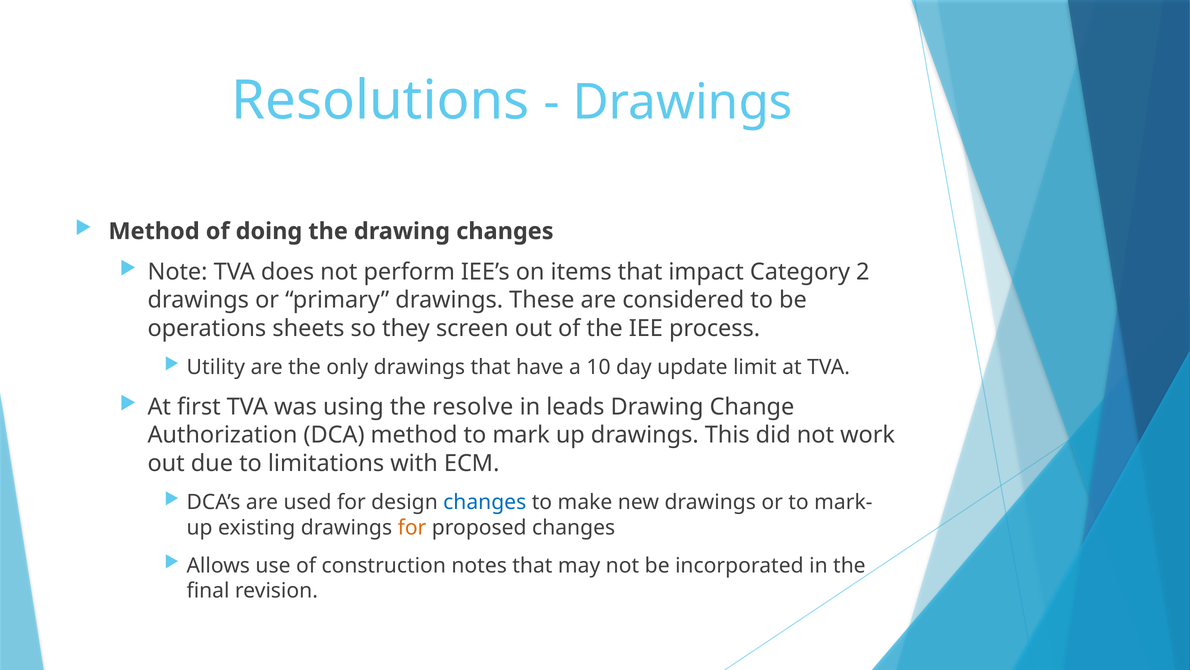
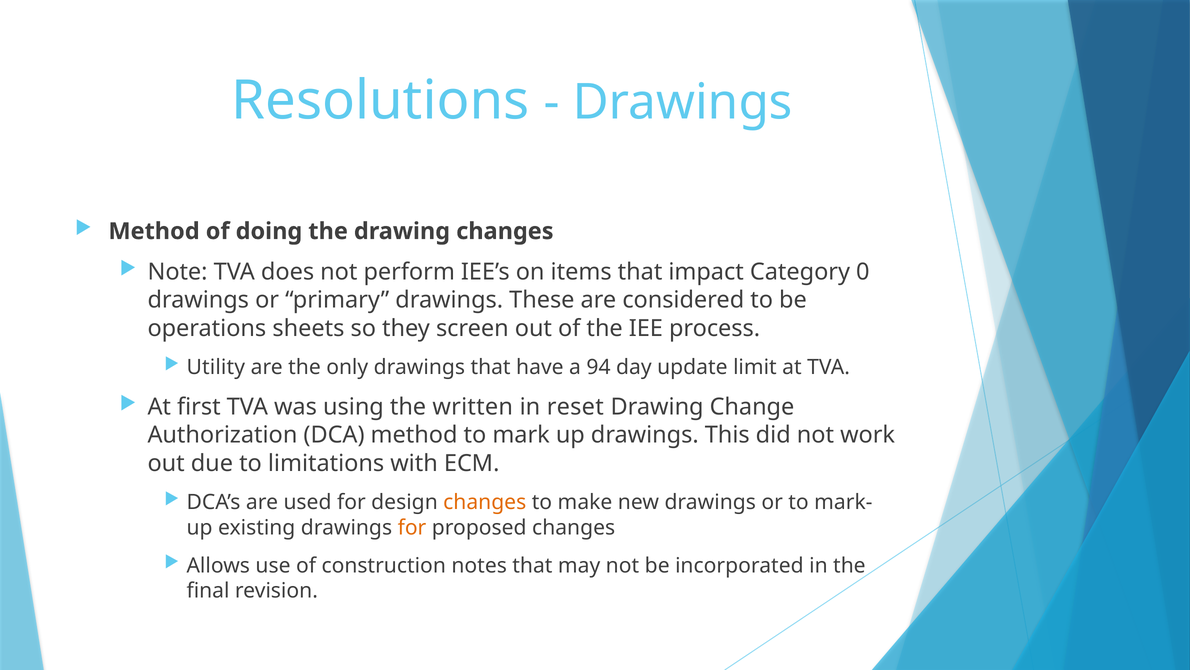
2: 2 -> 0 (863, 272)
10: 10 -> 94 (599, 367)
resolve: resolve -> written (473, 407)
leads: leads -> reset (575, 407)
changes colour: blue -> orange (485, 502)
